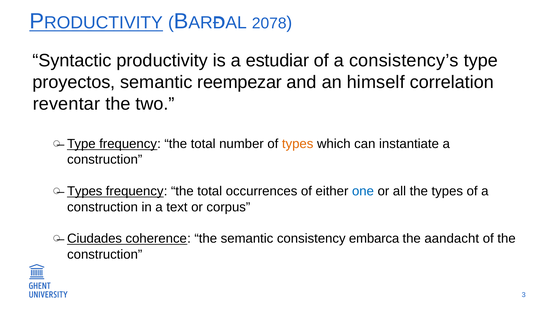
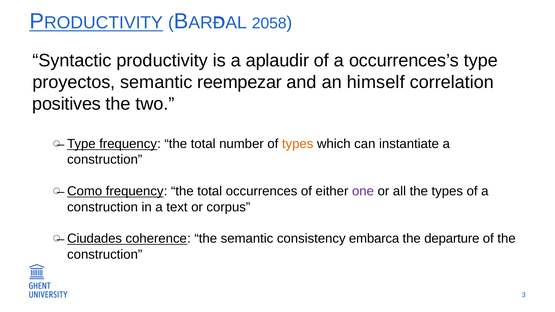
2078: 2078 -> 2058 (269, 23)
estudiar: estudiar -> aplaudir (277, 61)
consistency’s: consistency’s -> occurrences’s (404, 61)
reventar: reventar -> positives (67, 104)
Types: Types -> Como (85, 191)
one colour: blue -> purple (363, 191)
aandacht: aandacht -> departure (452, 239)
